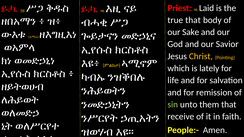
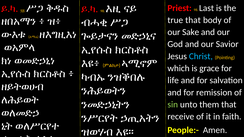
Laid: Laid -> Last (207, 8)
Christ colour: yellow -> light blue (201, 56)
lately: lately -> grace (209, 68)
